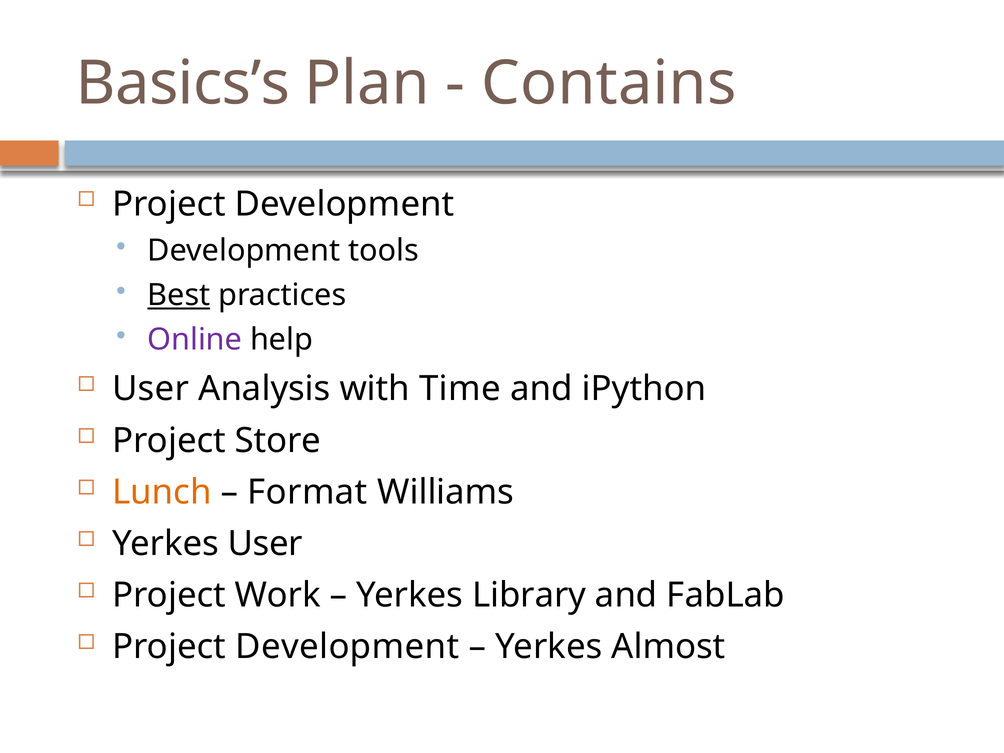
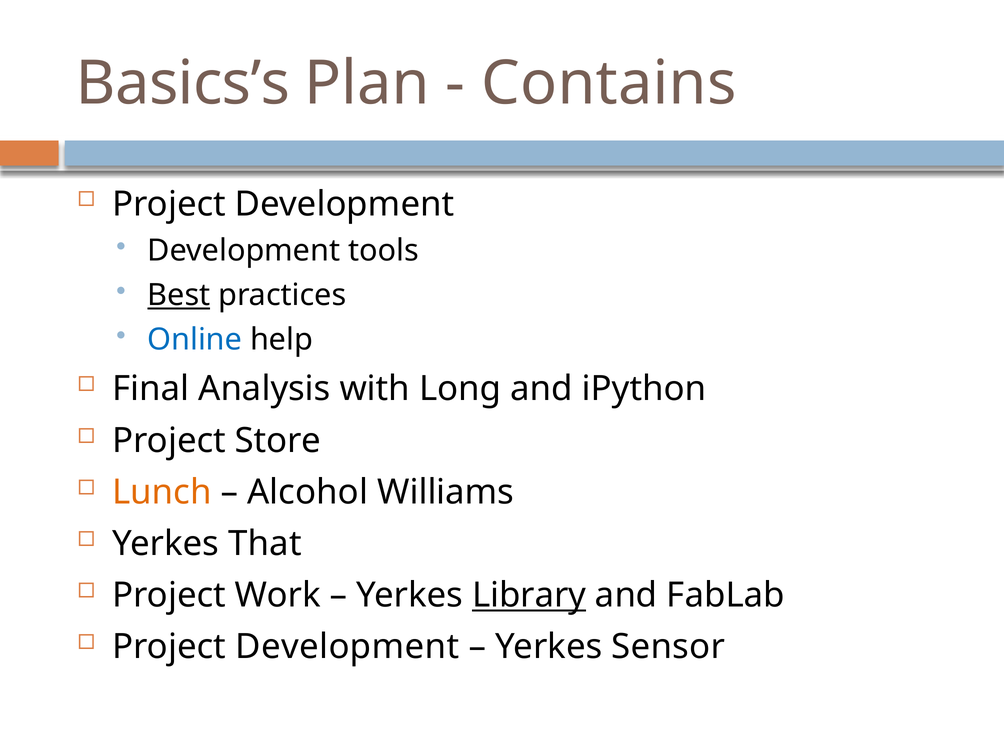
Online colour: purple -> blue (195, 340)
User: User -> Final (151, 389)
Time: Time -> Long (460, 389)
Format: Format -> Alcohol (308, 492)
Yerkes User: User -> That (265, 544)
Library underline: none -> present (529, 595)
Almost: Almost -> Sensor (668, 647)
